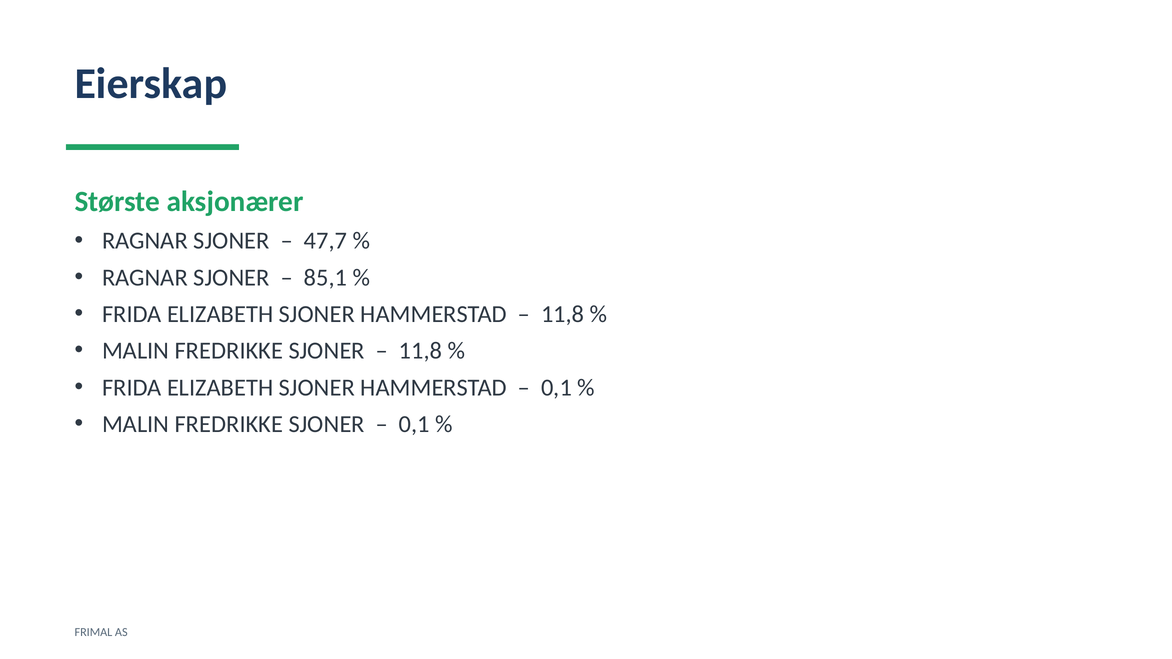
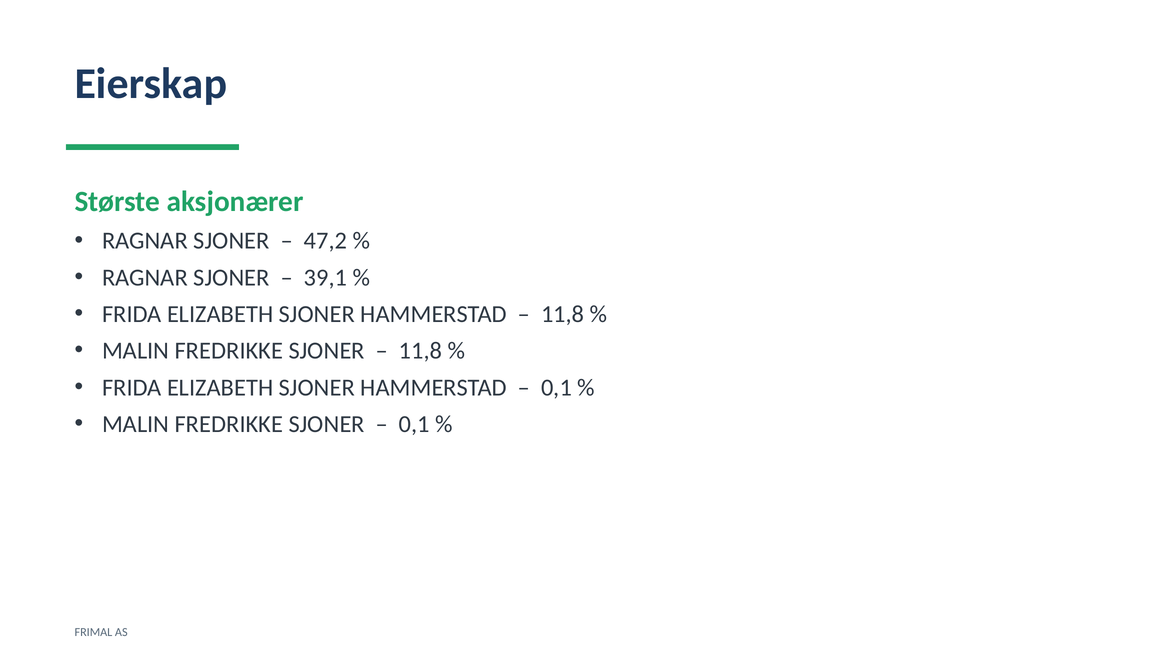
47,7: 47,7 -> 47,2 (325, 241)
85,1: 85,1 -> 39,1 (325, 278)
